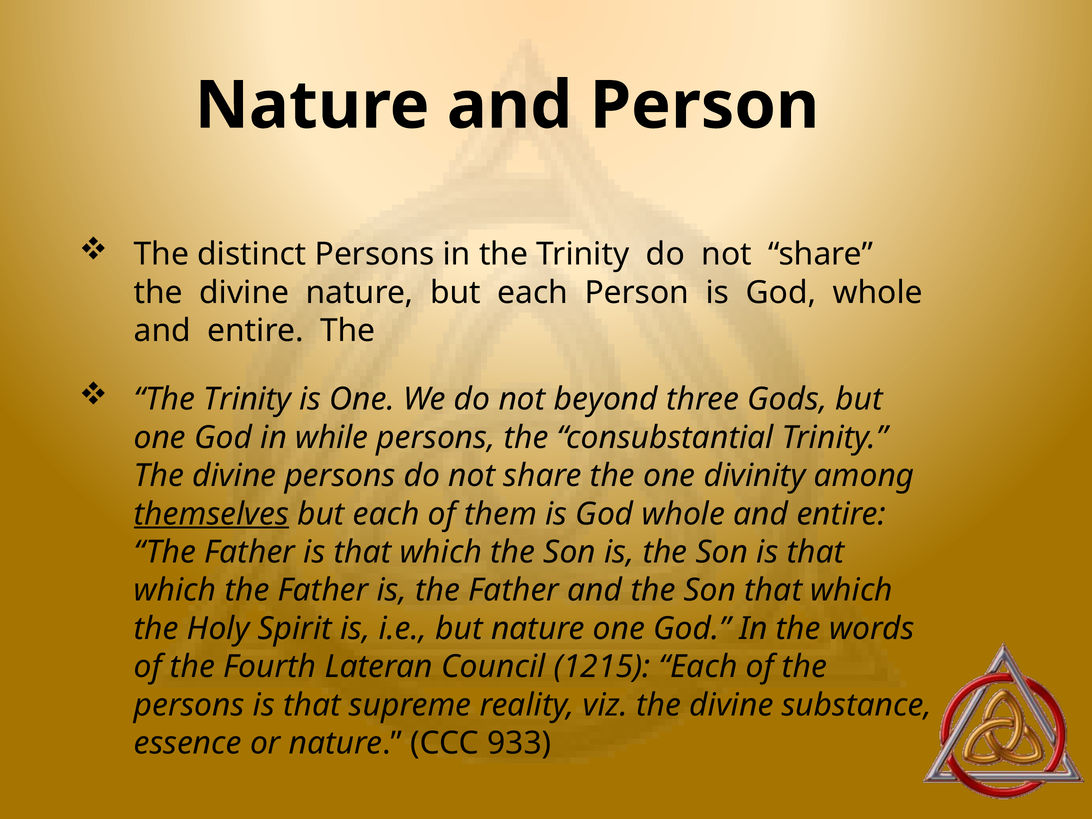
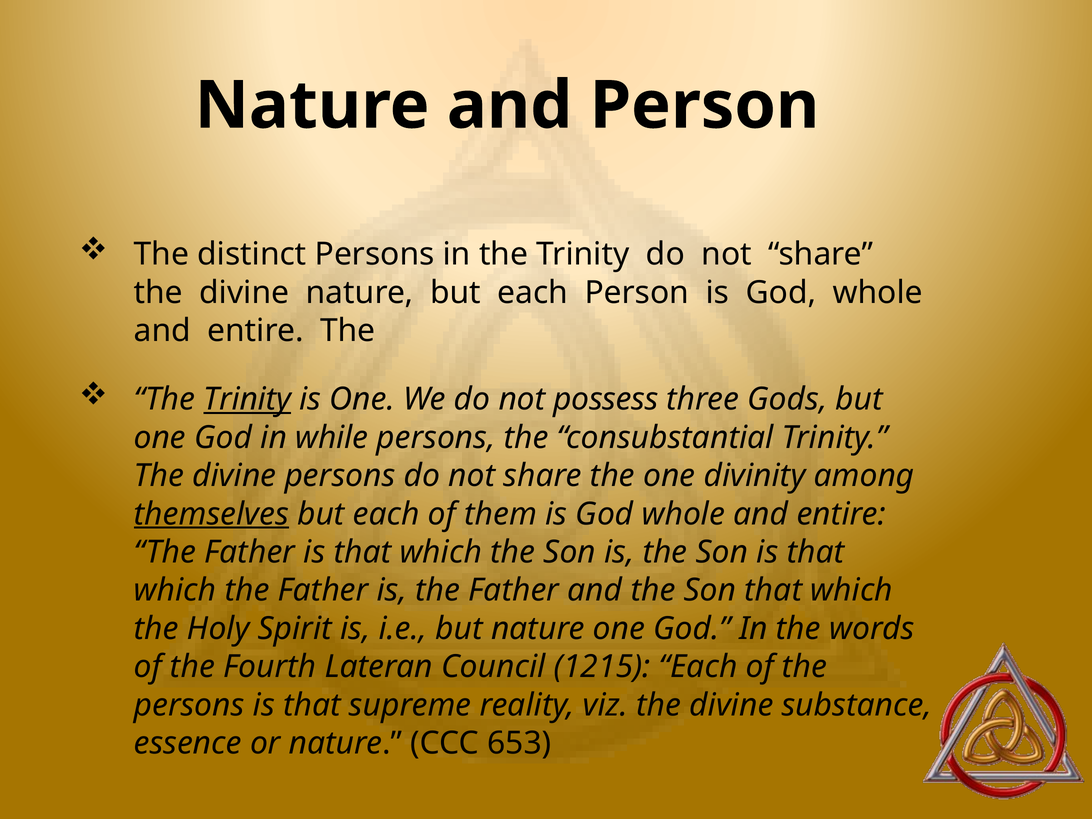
Trinity underline: none -> present (247, 399)
beyond: beyond -> possess (606, 399)
933: 933 -> 653 (519, 743)
